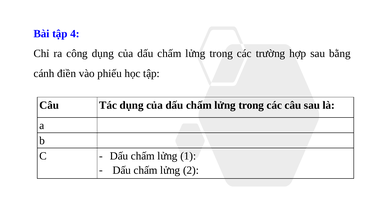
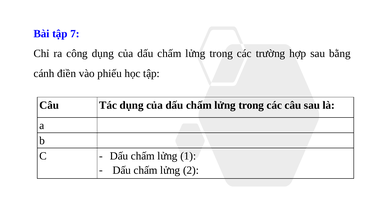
4: 4 -> 7 (75, 34)
